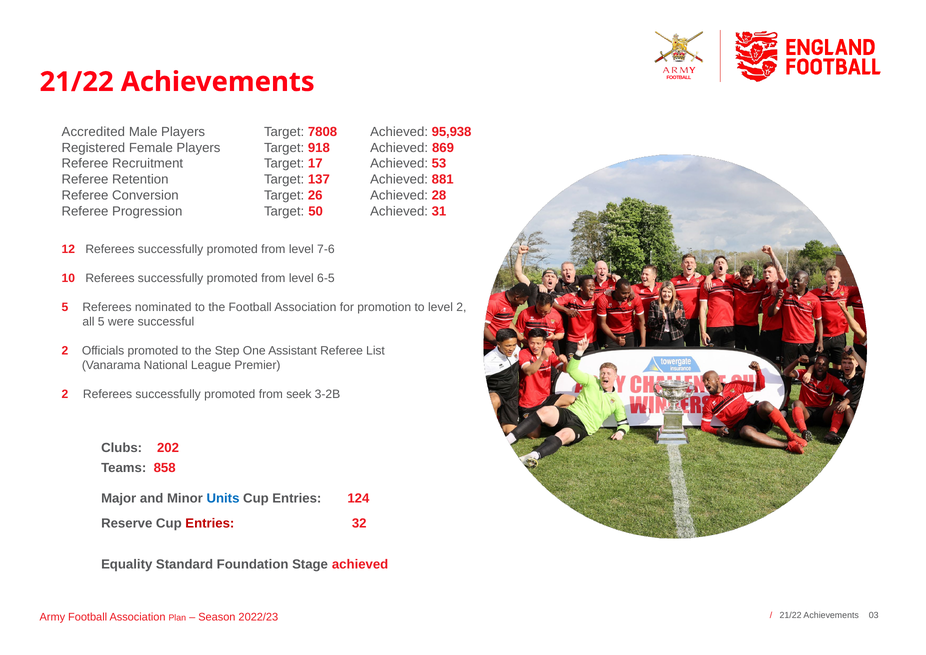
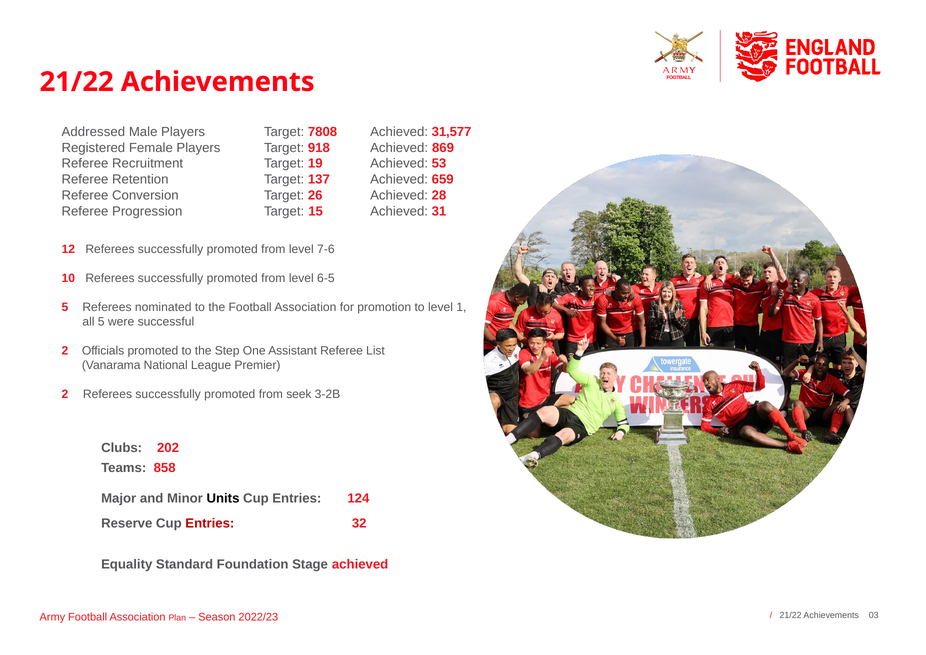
Accredited: Accredited -> Addressed (93, 132)
95,938: 95,938 -> 31,577 (452, 132)
17: 17 -> 19 (315, 164)
881: 881 -> 659 (443, 179)
50: 50 -> 15 (316, 211)
level 2: 2 -> 1 (461, 307)
Units colour: blue -> black (223, 498)
